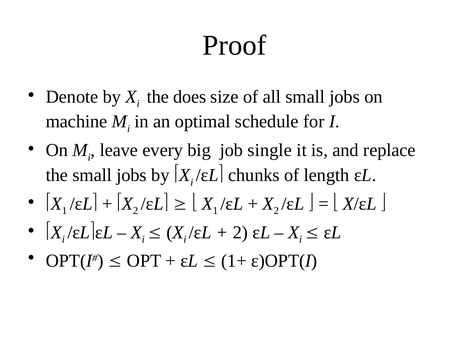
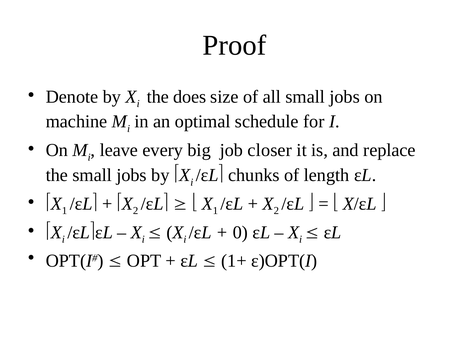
single: single -> closer (270, 150)
2: 2 -> 0 (240, 232)
